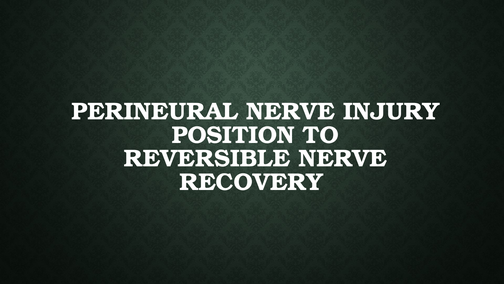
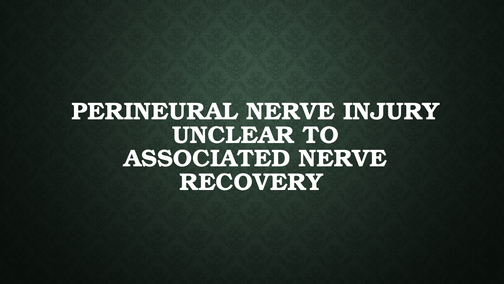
POSITION: POSITION -> UNCLEAR (233, 135)
REVERSIBLE: REVERSIBLE -> ASSOCIATED (207, 158)
